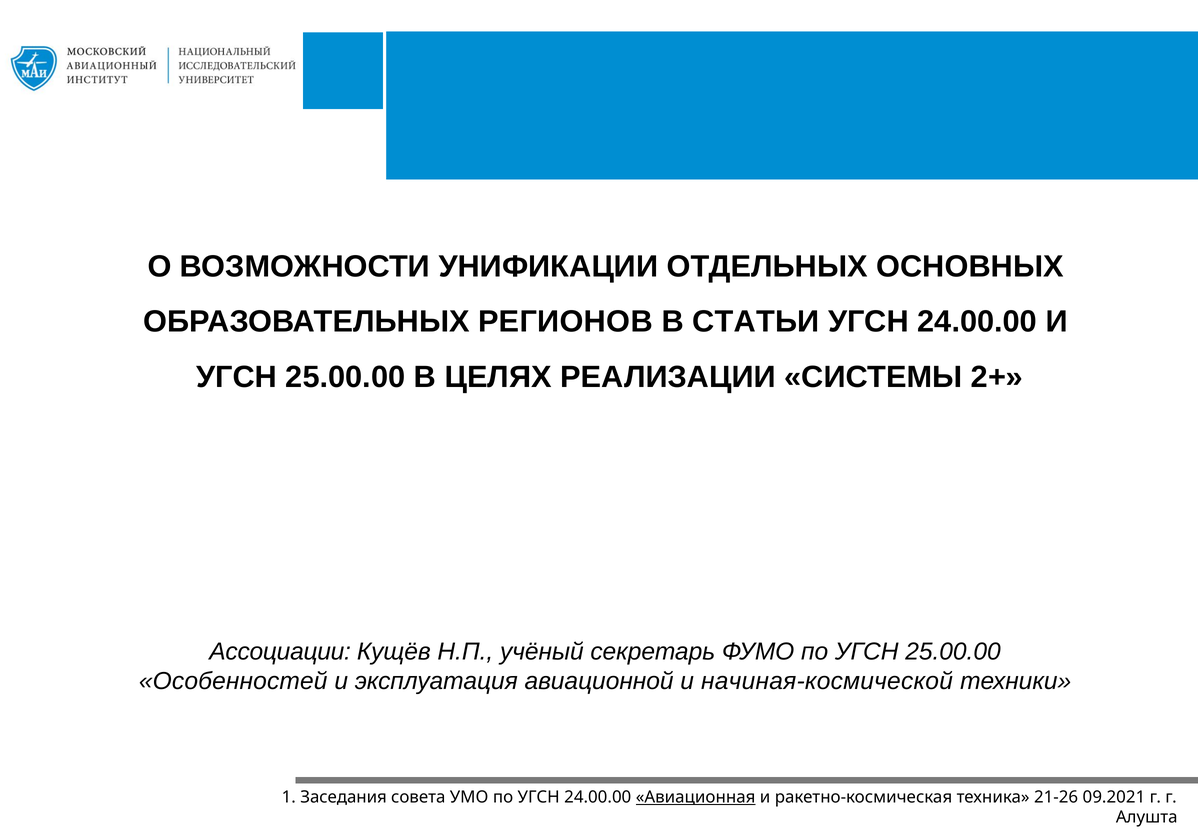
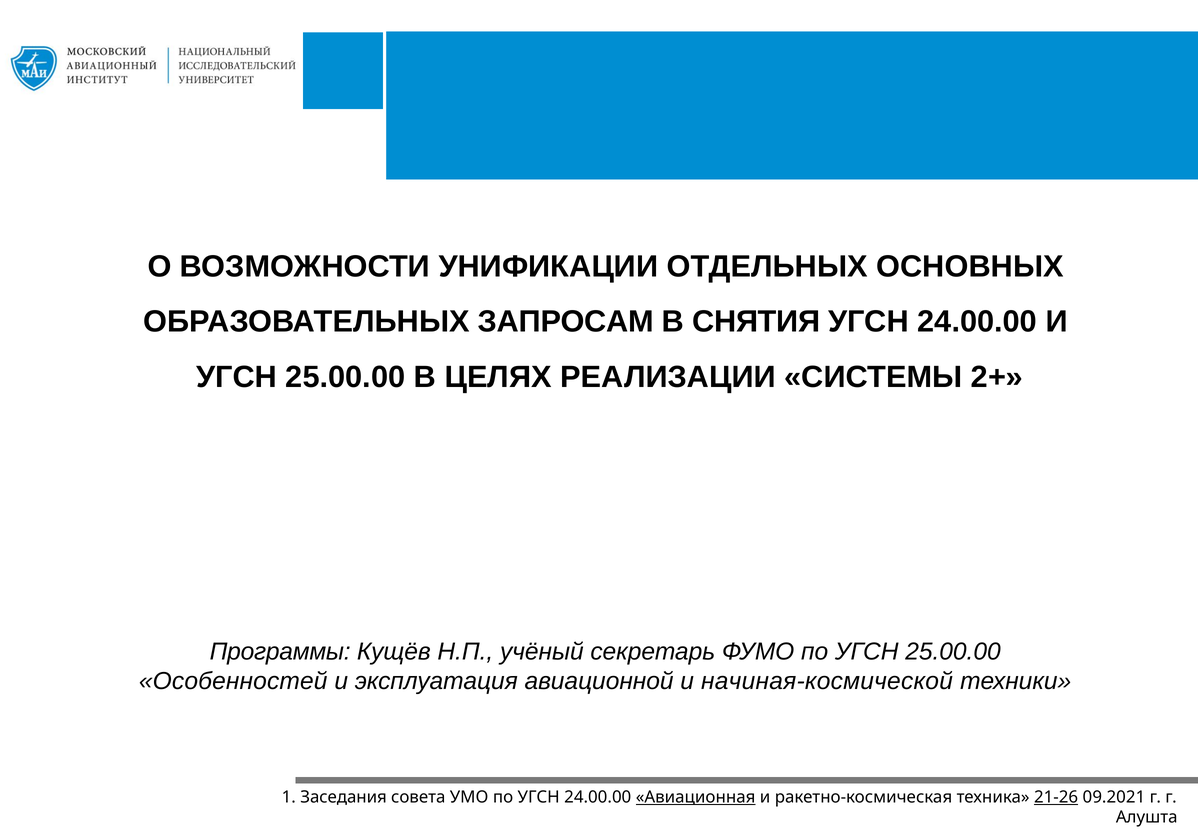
РЕГИОНОВ: РЕГИОНОВ -> ЗАПРОСАМ (566, 322)
СТАТЬИ: СТАТЬИ -> СНЯТИЯ (756, 322)
Ассоциации: Ассоциации -> Программы (280, 652)
21-26 underline: none -> present (1056, 797)
